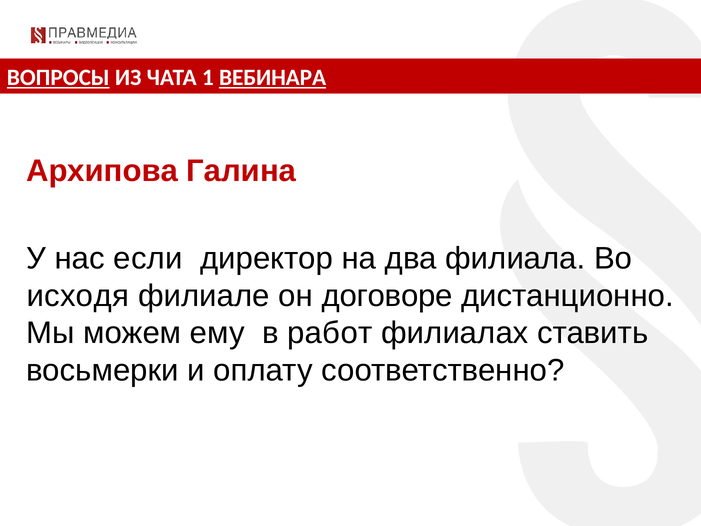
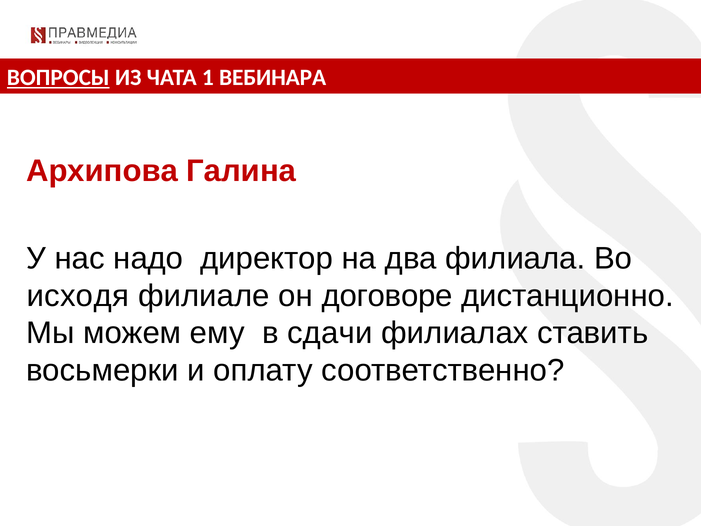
ВЕБИНАРА underline: present -> none (273, 78)
если: если -> надо (148, 258)
работ: работ -> сдачи (330, 333)
